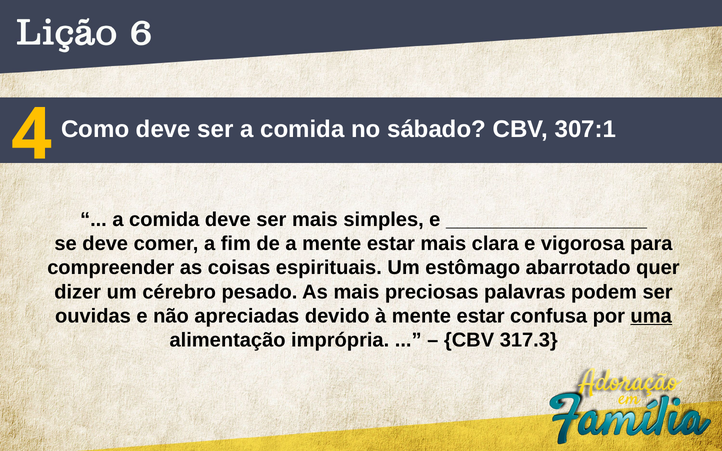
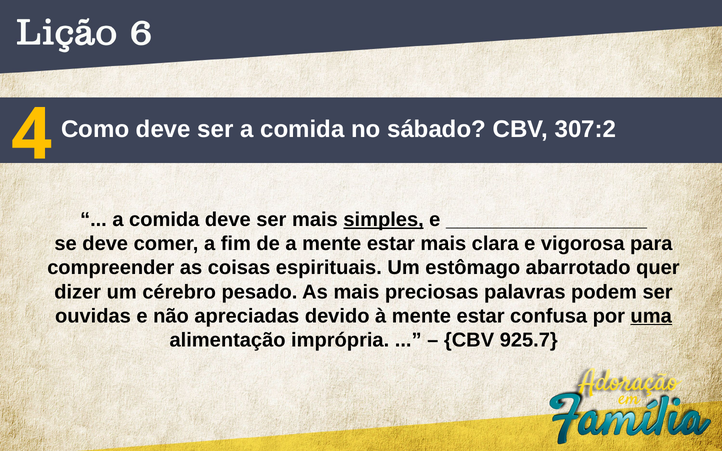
307:1: 307:1 -> 307:2 (585, 129)
simples underline: none -> present (384, 220)
317.3: 317.3 -> 925.7 (529, 340)
